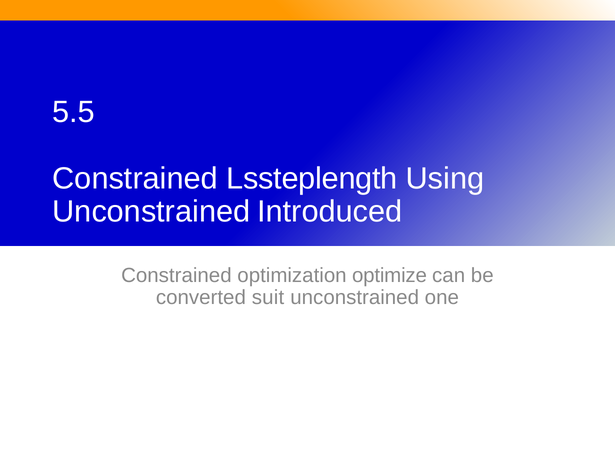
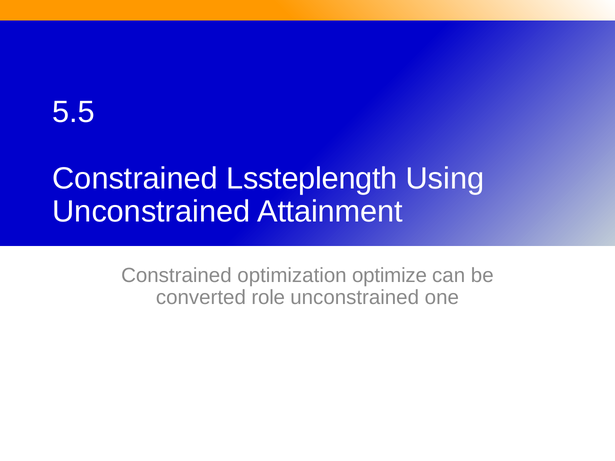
Introduced: Introduced -> Attainment (330, 212)
suit: suit -> role (268, 298)
